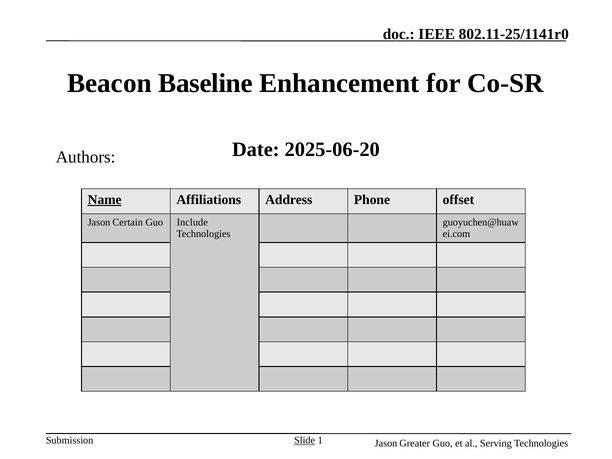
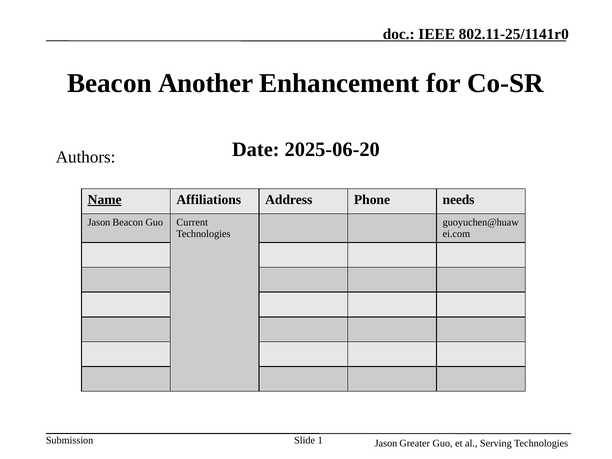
Baseline: Baseline -> Another (206, 83)
offset: offset -> needs (459, 200)
Jason Certain: Certain -> Beacon (128, 222)
Include: Include -> Current (192, 222)
Slide underline: present -> none (305, 440)
